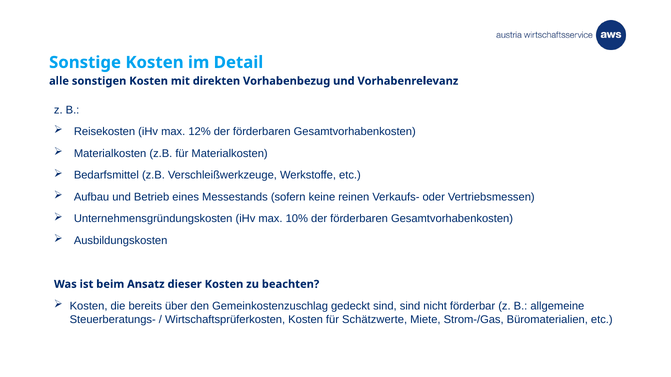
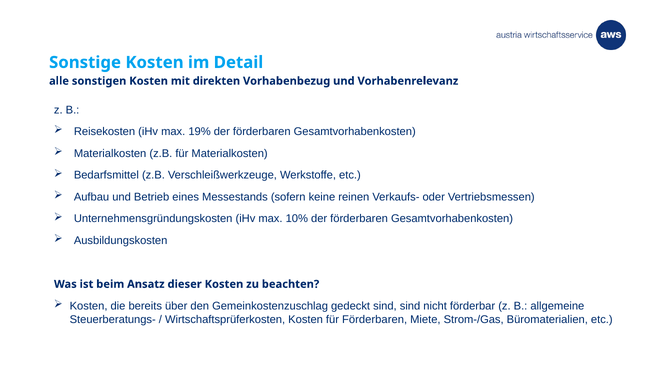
12%: 12% -> 19% (200, 132)
für Schätzwerte: Schätzwerte -> Förderbaren (375, 320)
